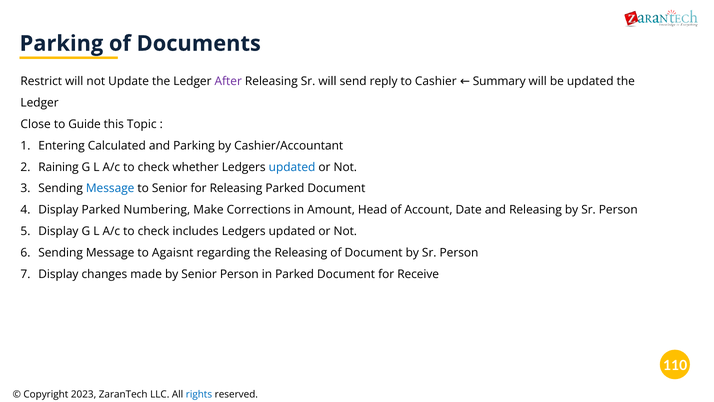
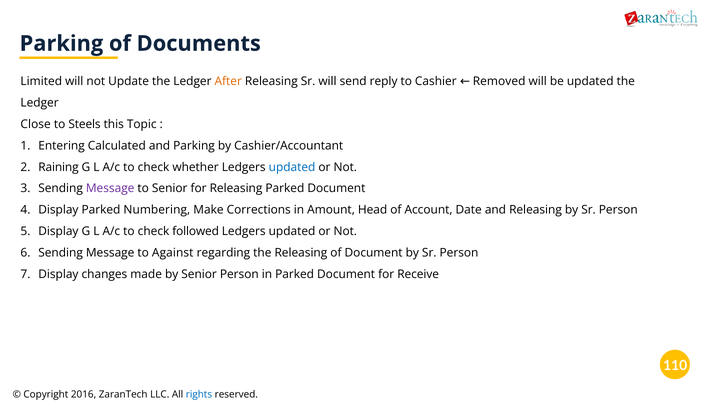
Restrict: Restrict -> Limited (41, 81)
After colour: purple -> orange (228, 81)
Summary: Summary -> Removed (499, 81)
Guide: Guide -> Steels (85, 124)
Message colour: blue -> purple (110, 188)
includes: includes -> followed (196, 231)
Agaisnt: Agaisnt -> Against (173, 253)
2023: 2023 -> 2016 (84, 394)
